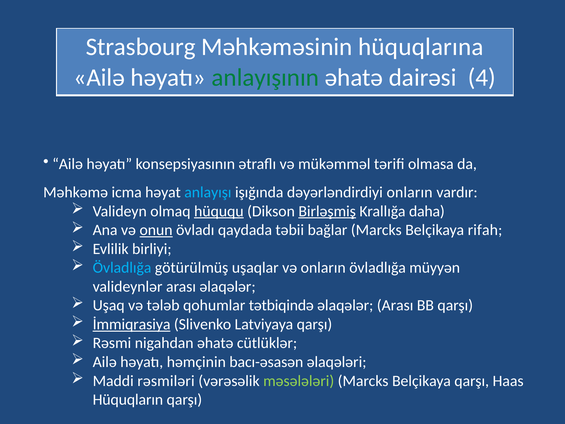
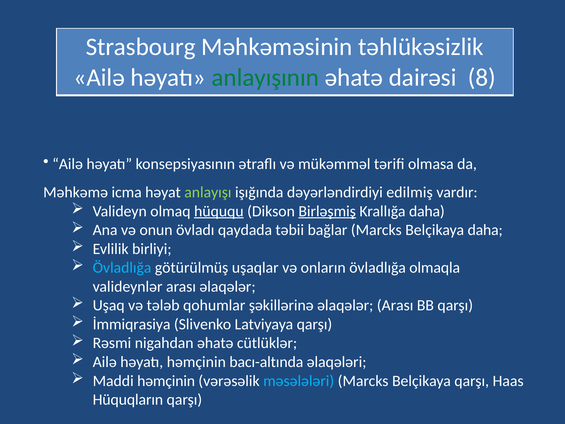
hüquqlarına: hüquqlarına -> təhlükəsizlik (421, 47)
4: 4 -> 8 (482, 77)
anlayışı colour: light blue -> light green (208, 192)
dəyərləndirdiyi onların: onların -> edilmiş (410, 192)
onun underline: present -> none (156, 230)
Belçikaya rifah: rifah -> daha (485, 230)
müyyən: müyyən -> olmaqla (435, 268)
tətbiqində: tətbiqində -> şəkillərinə (281, 305)
İmmiqrasiya underline: present -> none (132, 324)
bacı-əsasən: bacı-əsasən -> bacı-altında (266, 362)
Maddi rəsmiləri: rəsmiləri -> həmçinin (166, 381)
məsələləri colour: light green -> light blue (299, 381)
